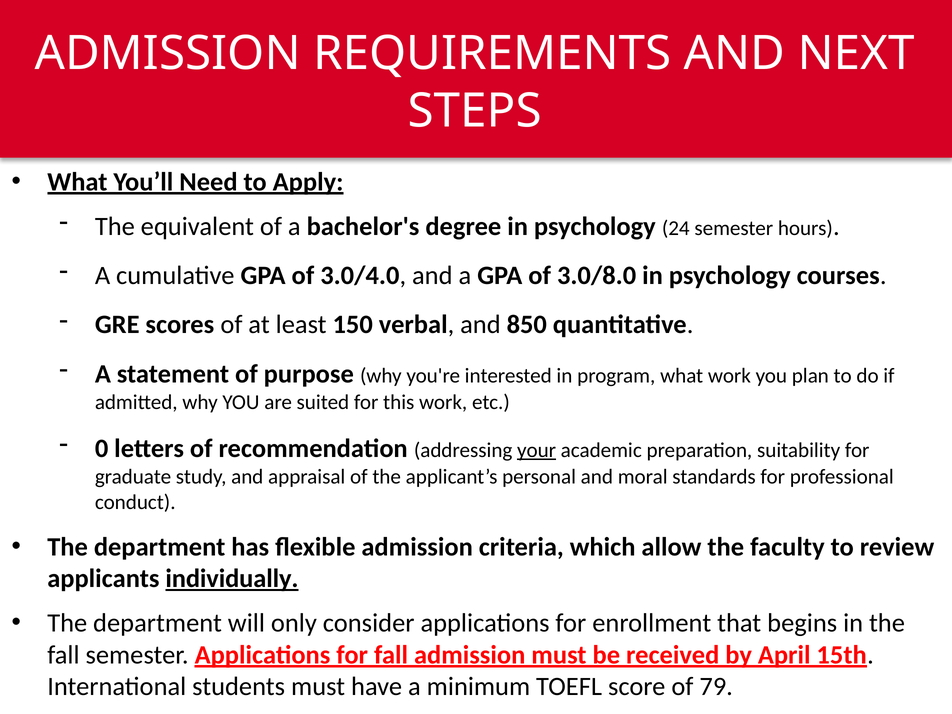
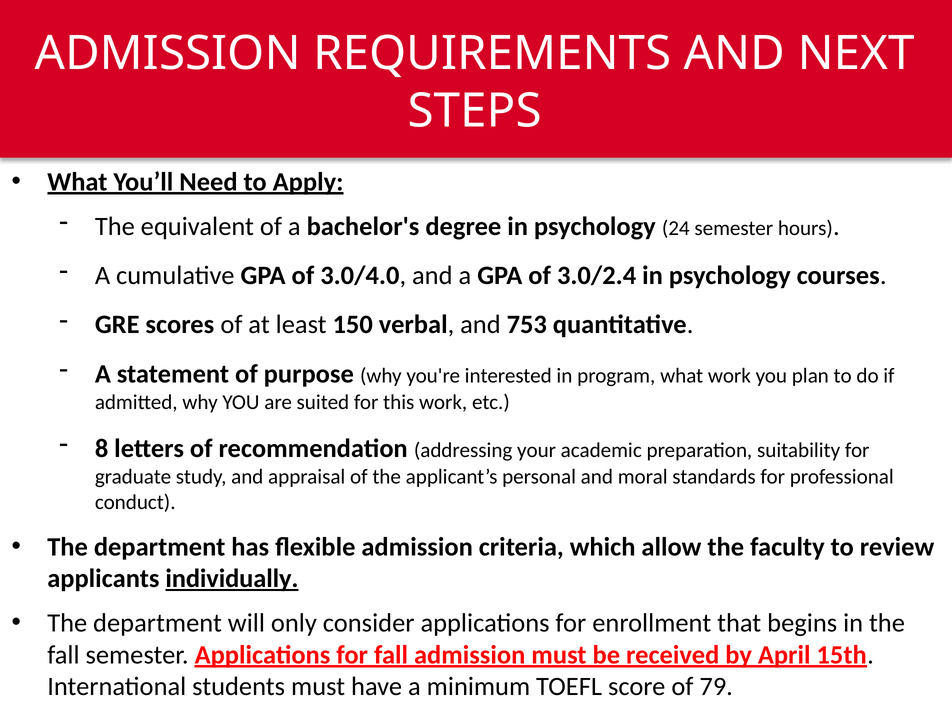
3.0/8.0: 3.0/8.0 -> 3.0/2.4 (597, 275)
850: 850 -> 753 (527, 325)
0: 0 -> 8 (102, 448)
your underline: present -> none (537, 450)
